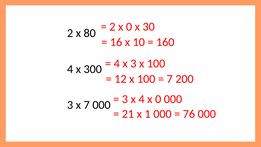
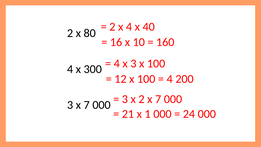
2 x 0: 0 -> 4 (129, 27)
30: 30 -> 40 (149, 27)
7: 7 -> 4 (170, 79)
x 4: 4 -> 2 (142, 99)
0: 0 -> 7 (158, 99)
76: 76 -> 24 (189, 114)
